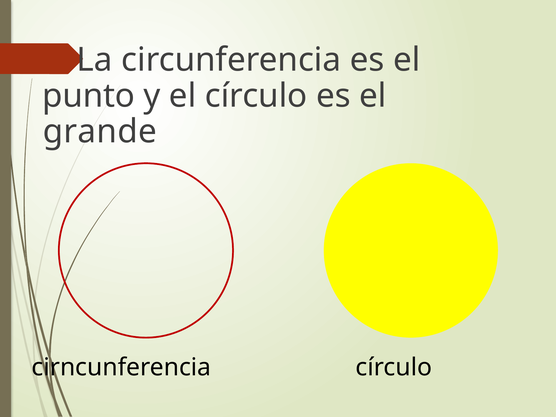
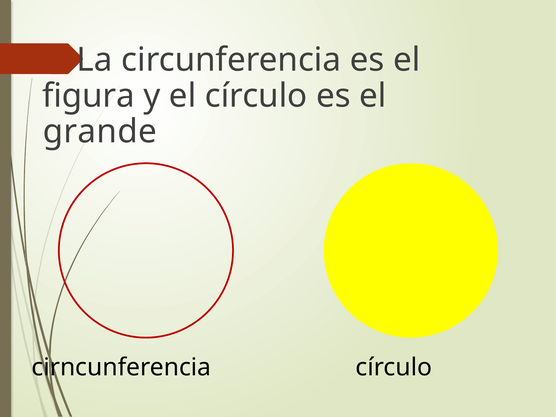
punto: punto -> figura (89, 96)
